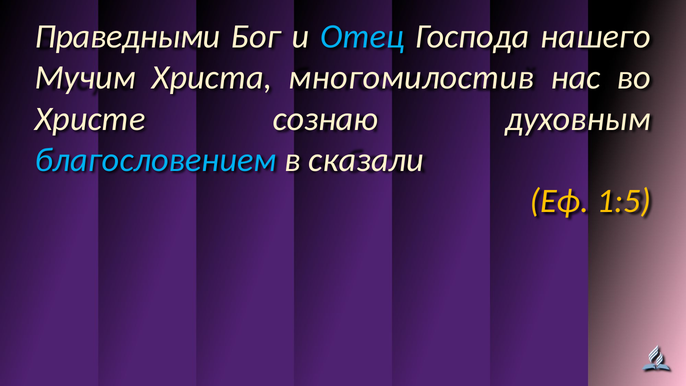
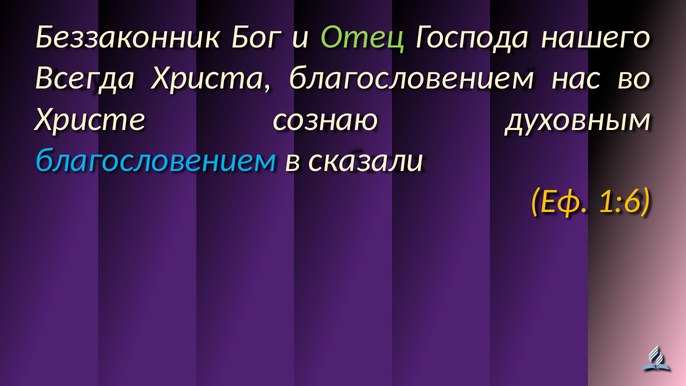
Праведными: Праведными -> Беззаконник (127, 36)
Отец colour: light blue -> light green (362, 36)
Мучим: Мучим -> Всегда (85, 78)
Христа многомилостив: многомилостив -> благословением (411, 78)
1:5: 1:5 -> 1:6 (624, 201)
